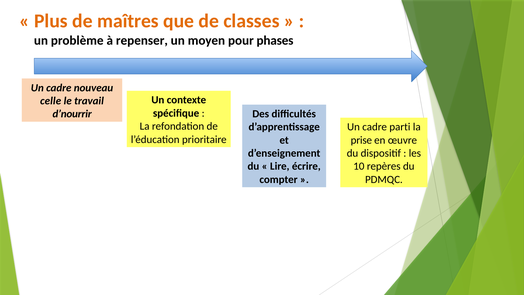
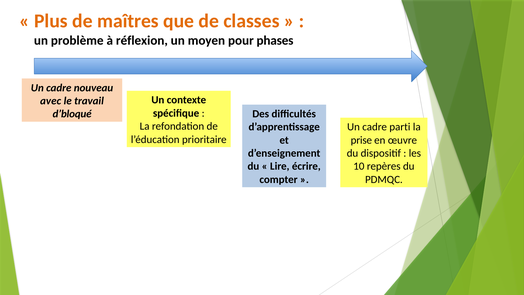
repenser: repenser -> réflexion (142, 40)
celle: celle -> avec (51, 101)
d’nourrir: d’nourrir -> d’bloqué (72, 114)
